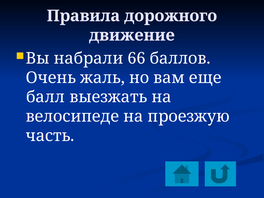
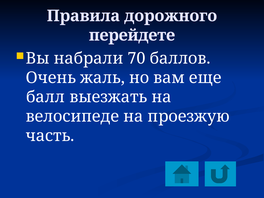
движение: движение -> перейдете (132, 35)
66: 66 -> 70 (137, 58)
